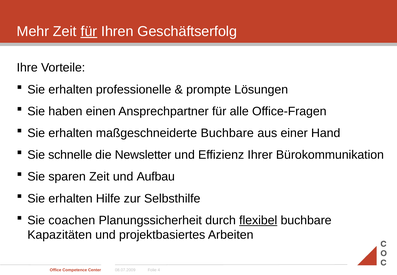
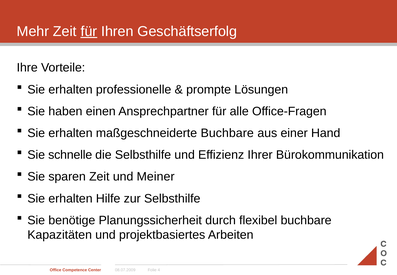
die Newsletter: Newsletter -> Selbsthilfe (143, 155)
Aufbau: Aufbau -> Meiner (156, 177)
coachen: coachen -> benötige (72, 220)
flexibel underline: present -> none (258, 220)
